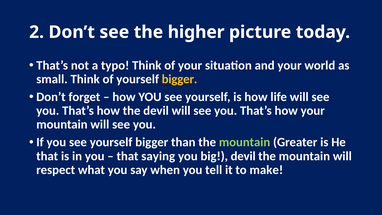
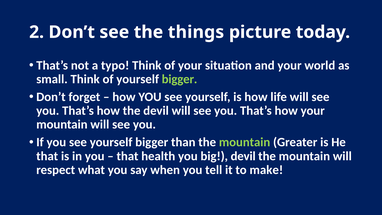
higher: higher -> things (196, 32)
bigger colour: yellow -> light green (180, 79)
saying: saying -> health (158, 156)
